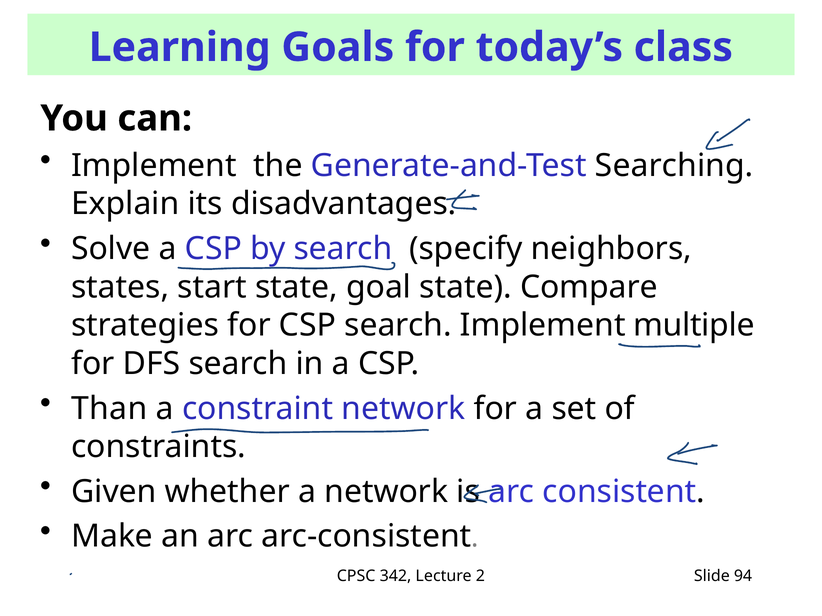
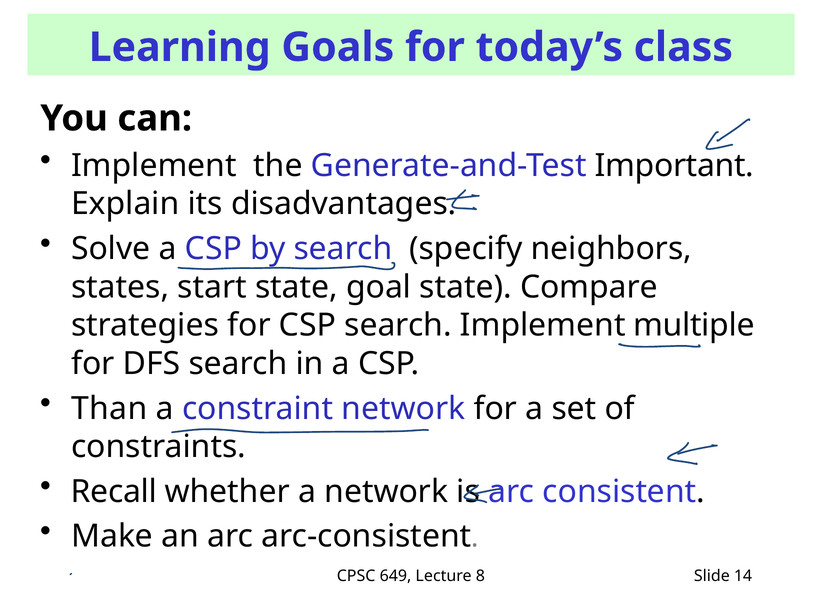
Searching: Searching -> Important (674, 166)
Given: Given -> Recall (114, 492)
342: 342 -> 649 (396, 577)
2: 2 -> 8 (480, 577)
94: 94 -> 14 (743, 577)
